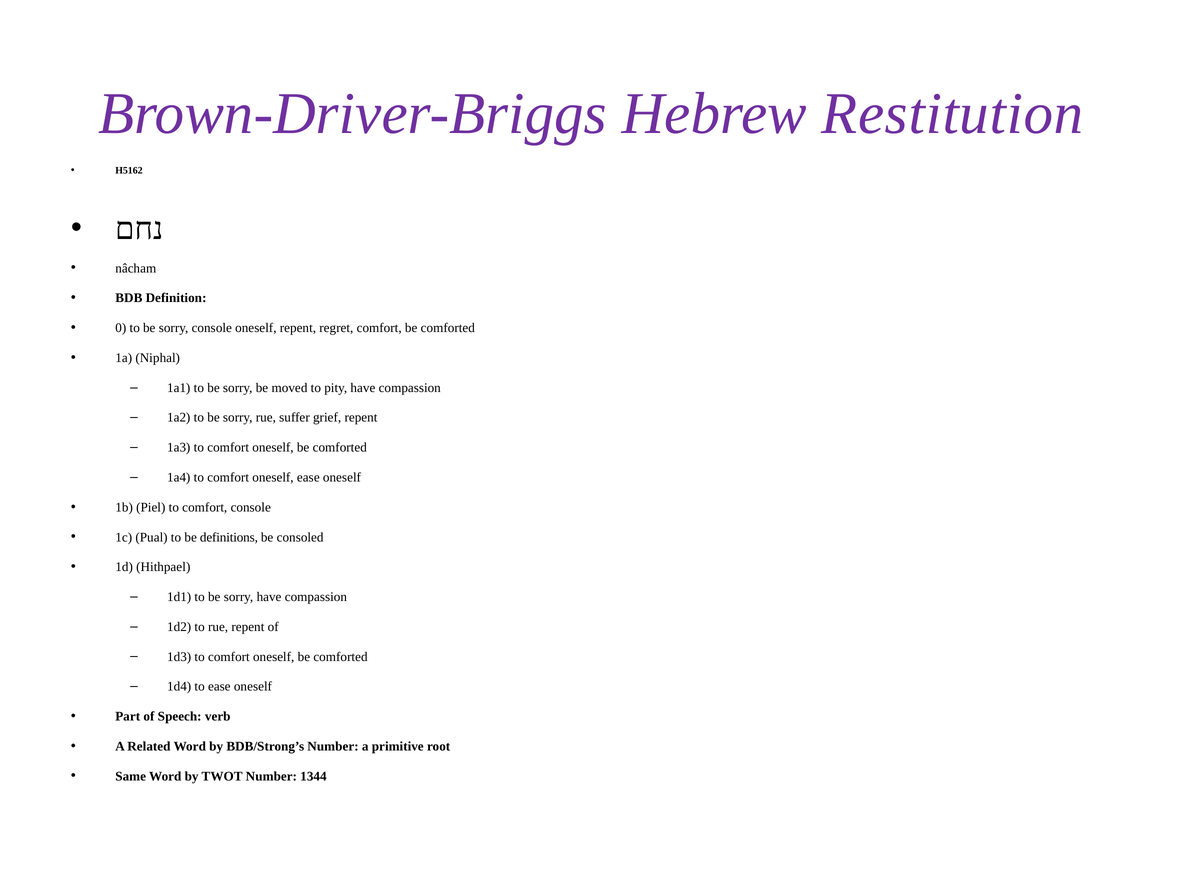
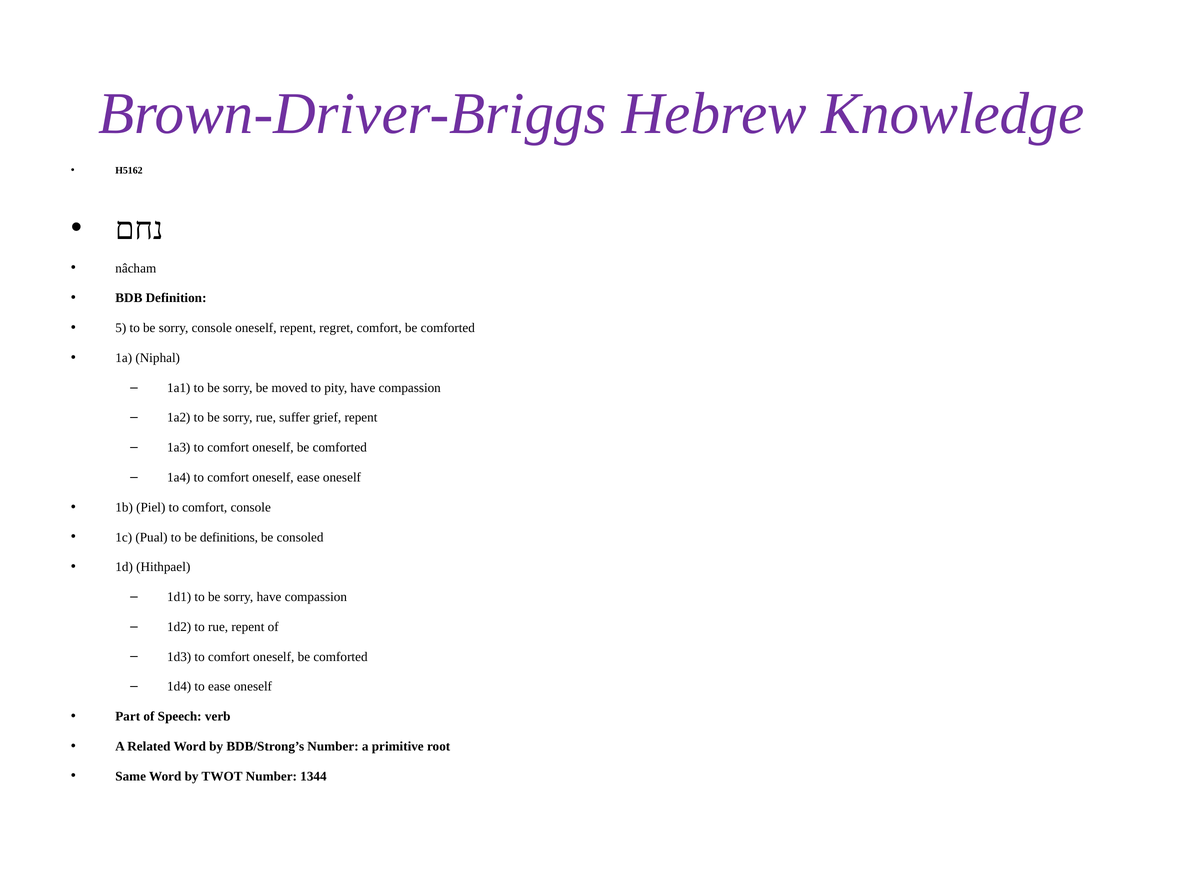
Restitution: Restitution -> Knowledge (953, 114)
0: 0 -> 5 (121, 328)
